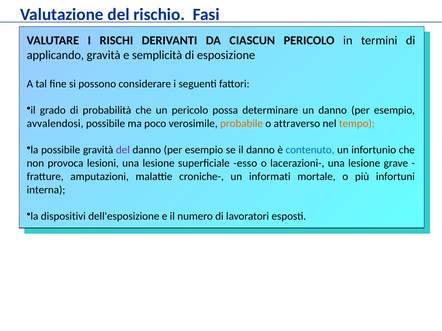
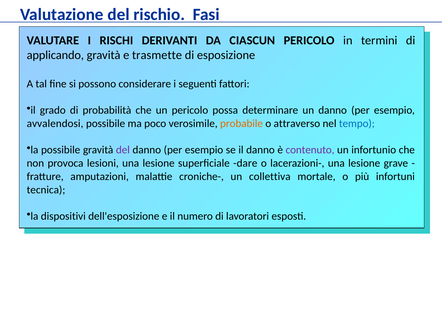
semplicità: semplicità -> trasmette (157, 55)
tempo colour: orange -> blue (357, 124)
contenuto colour: blue -> purple (310, 150)
esso: esso -> dare (245, 163)
informati: informati -> collettiva (270, 177)
interna: interna -> tecnica (46, 190)
